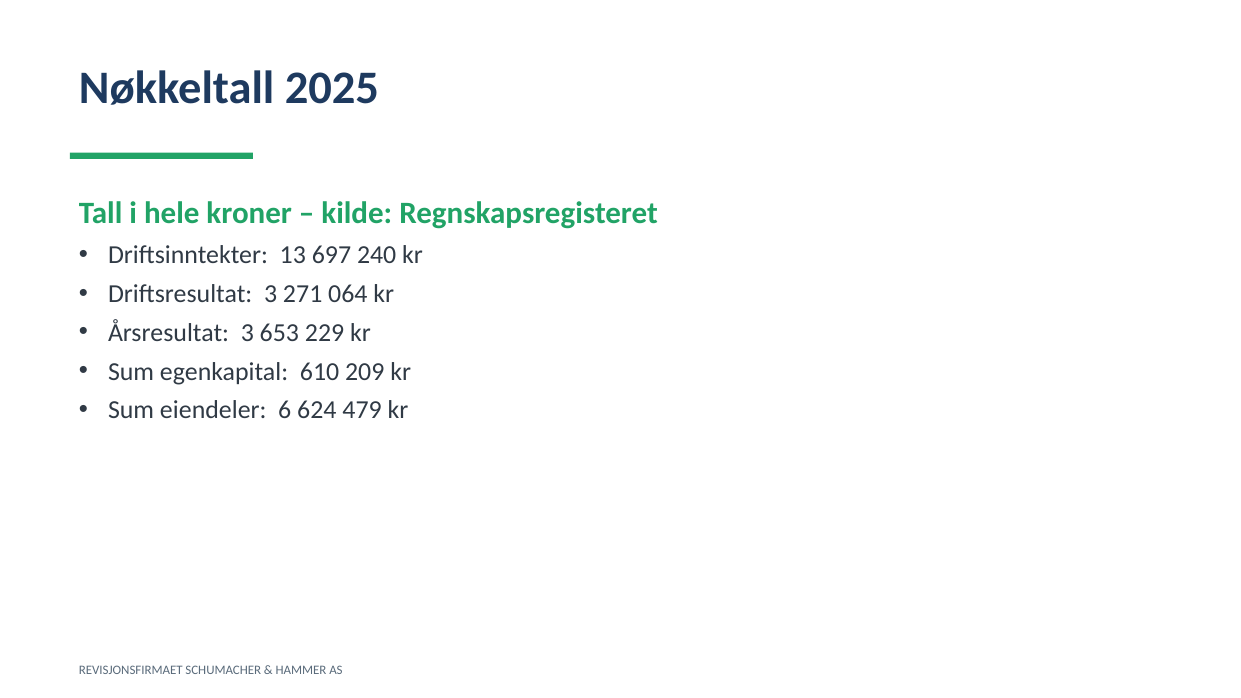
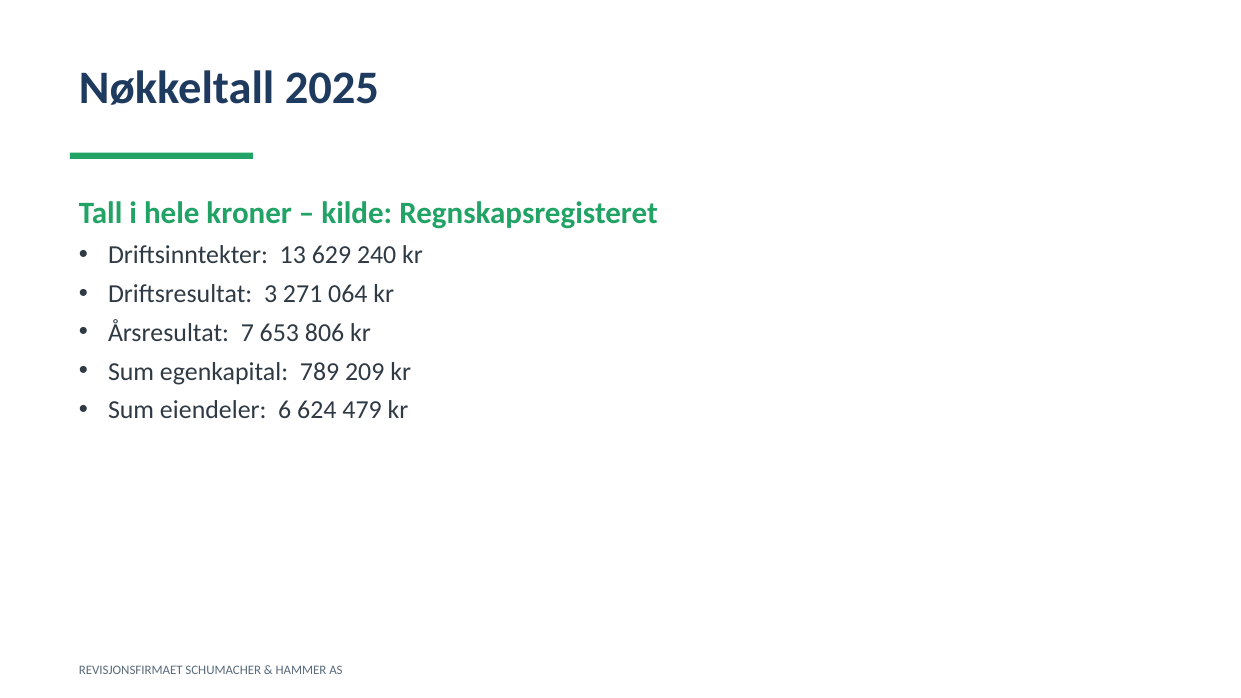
697: 697 -> 629 (331, 255)
Årsresultat 3: 3 -> 7 (247, 333)
229: 229 -> 806 (325, 333)
610: 610 -> 789 (320, 372)
